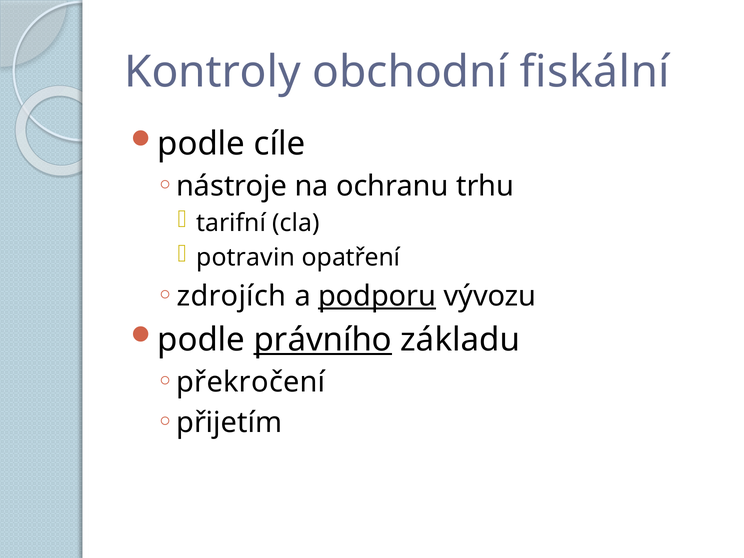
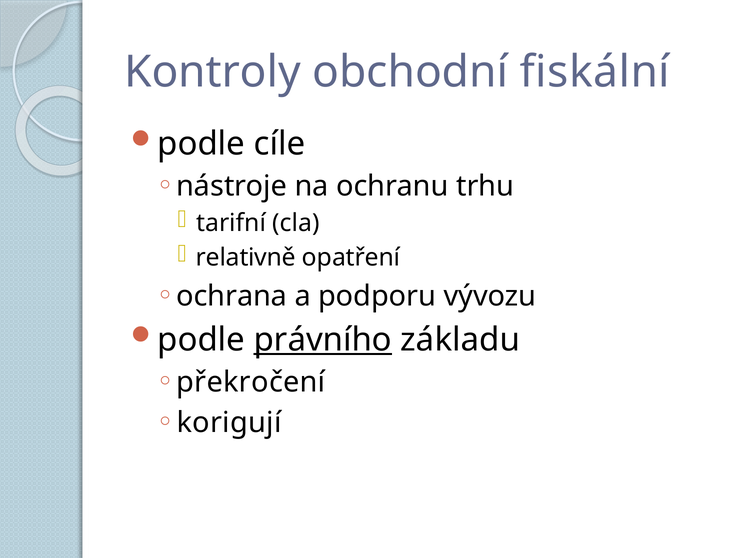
potravin: potravin -> relativně (246, 258)
zdrojích: zdrojích -> ochrana (232, 296)
podporu underline: present -> none (377, 296)
přijetím: přijetím -> korigují (229, 423)
